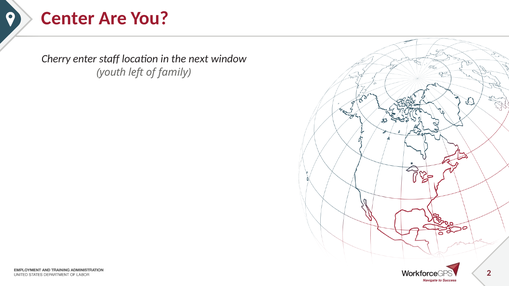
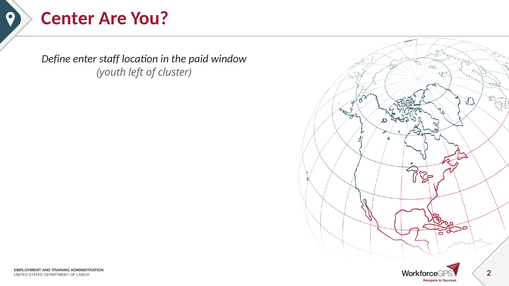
Cherry: Cherry -> Define (56, 59)
next: next -> paid (199, 59)
family: family -> cluster (175, 72)
